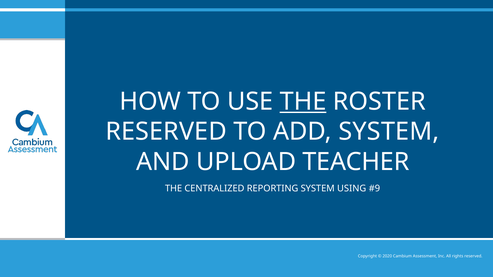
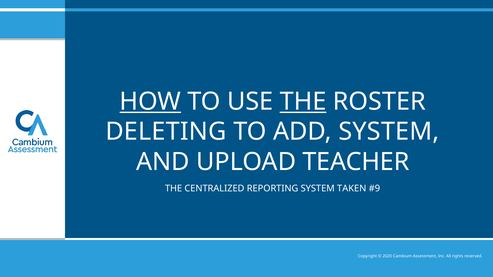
HOW underline: none -> present (150, 102)
RESERVED: RESERVED -> DELETING (166, 132)
USING: USING -> TAKEN (352, 189)
